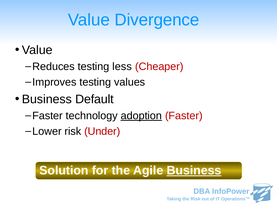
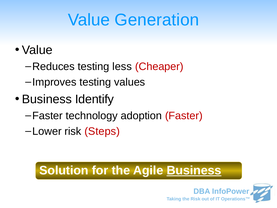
Divergence: Divergence -> Generation (157, 20)
Default: Default -> Identify (95, 99)
adoption underline: present -> none (141, 116)
Under: Under -> Steps (102, 131)
